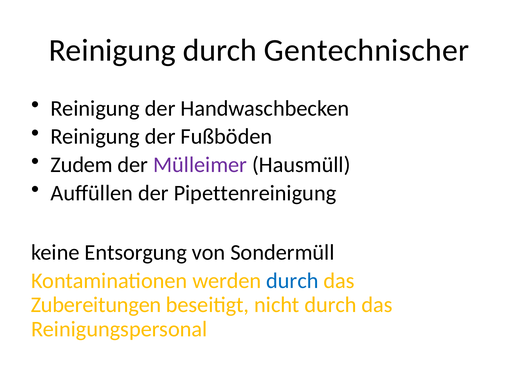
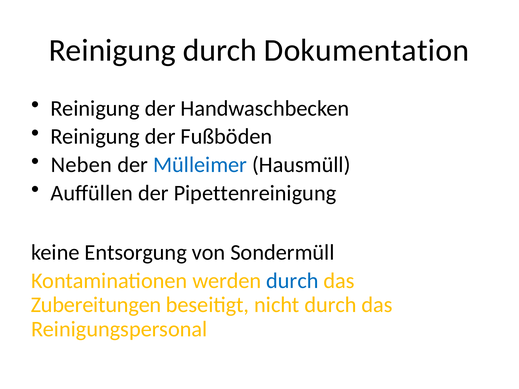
Gentechnischer: Gentechnischer -> Dokumentation (366, 50)
Zudem: Zudem -> Neben (81, 165)
Mülleimer colour: purple -> blue (200, 165)
